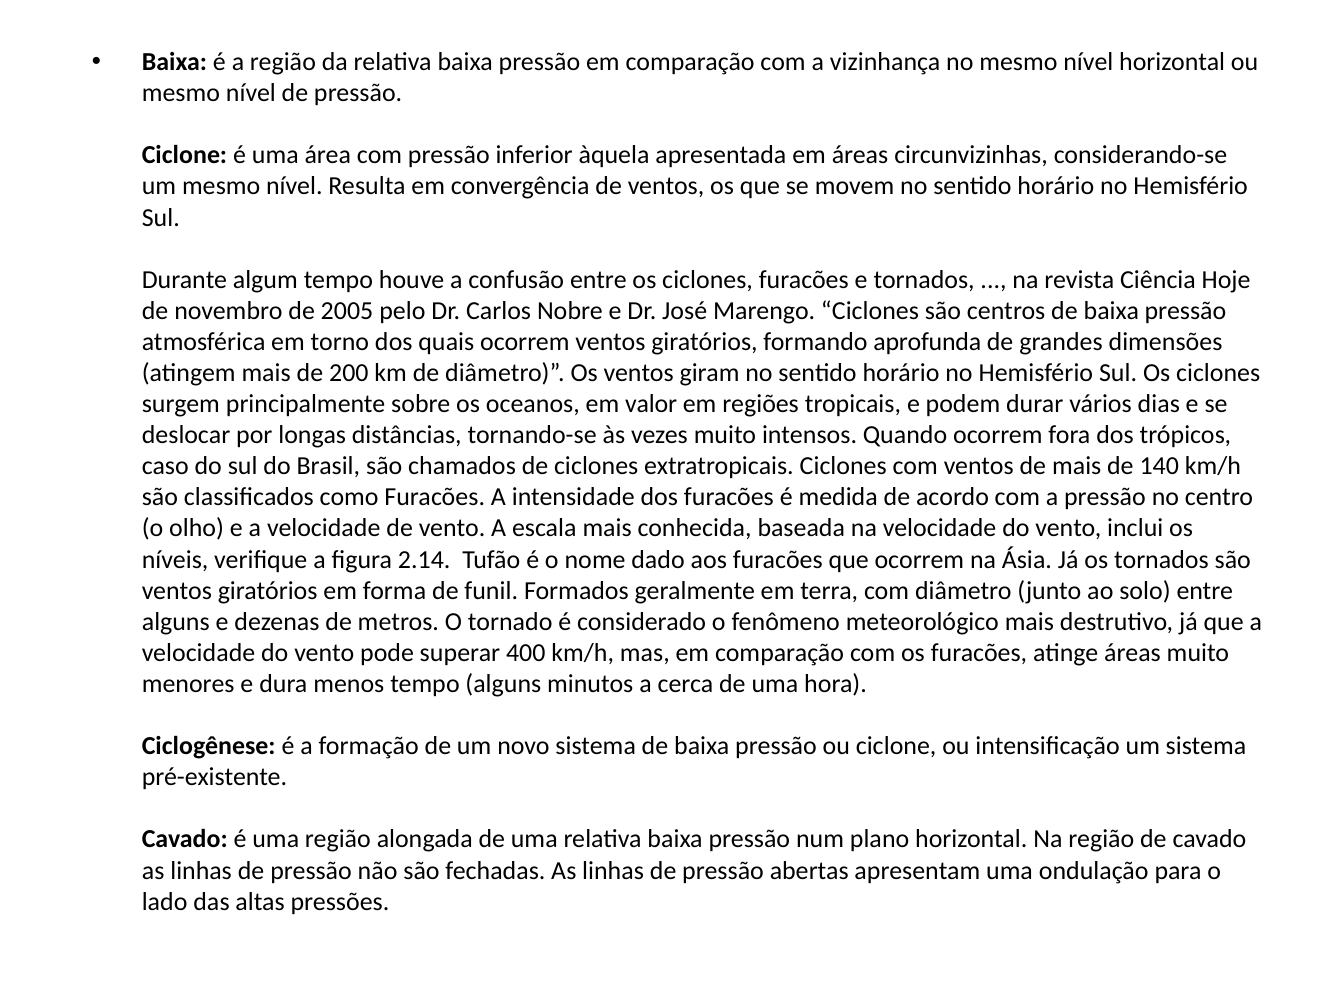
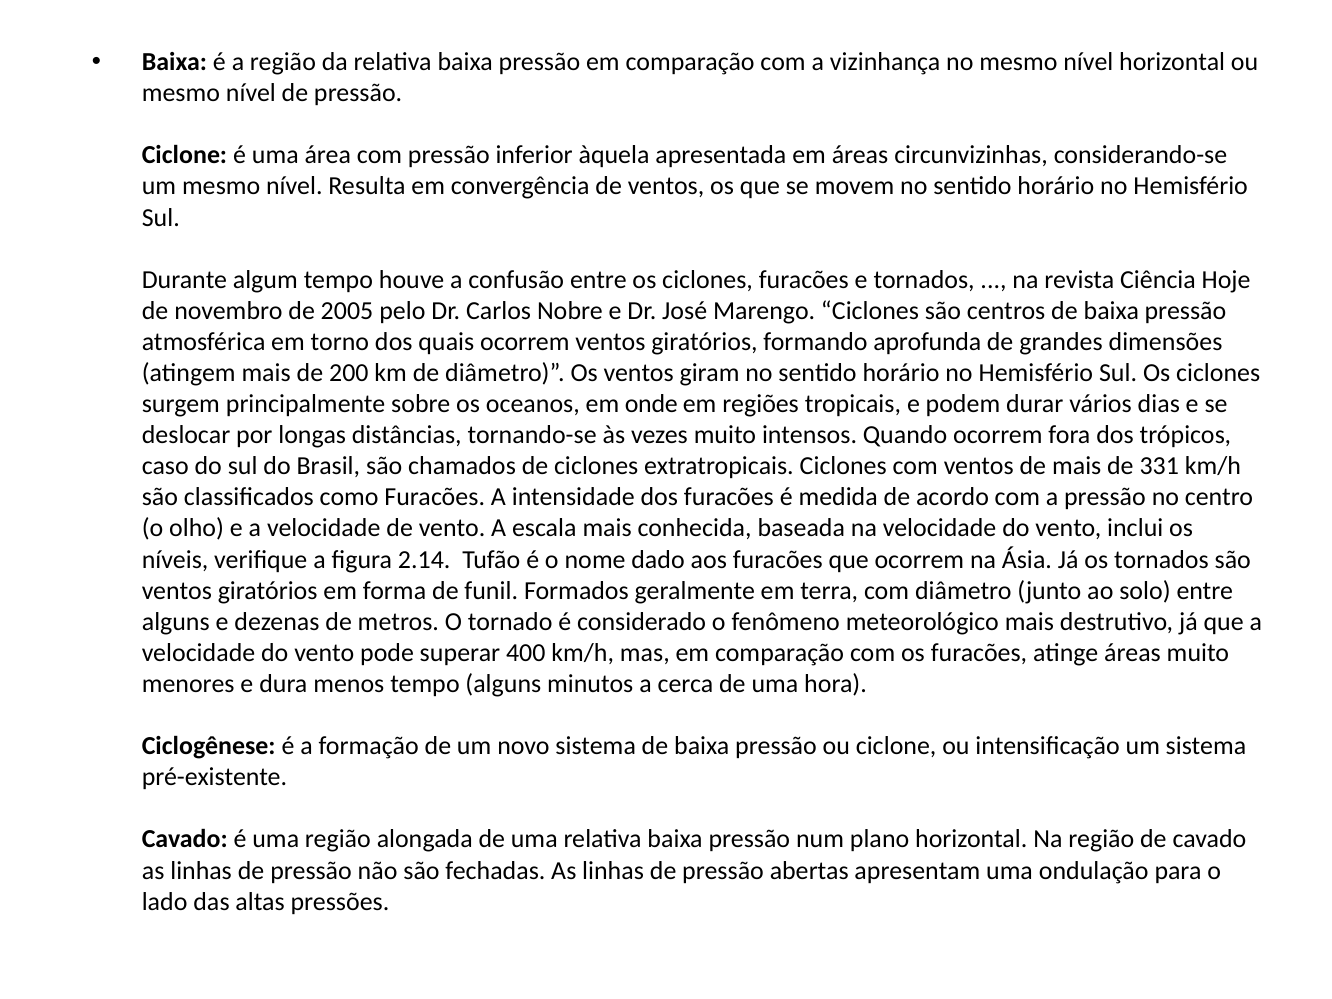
valor: valor -> onde (651, 404)
140: 140 -> 331 (1159, 466)
